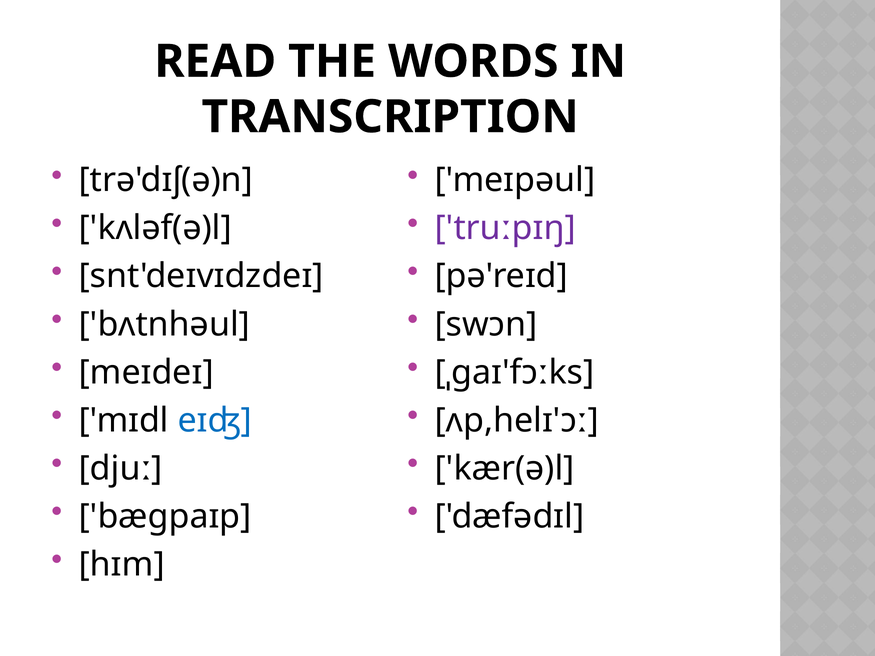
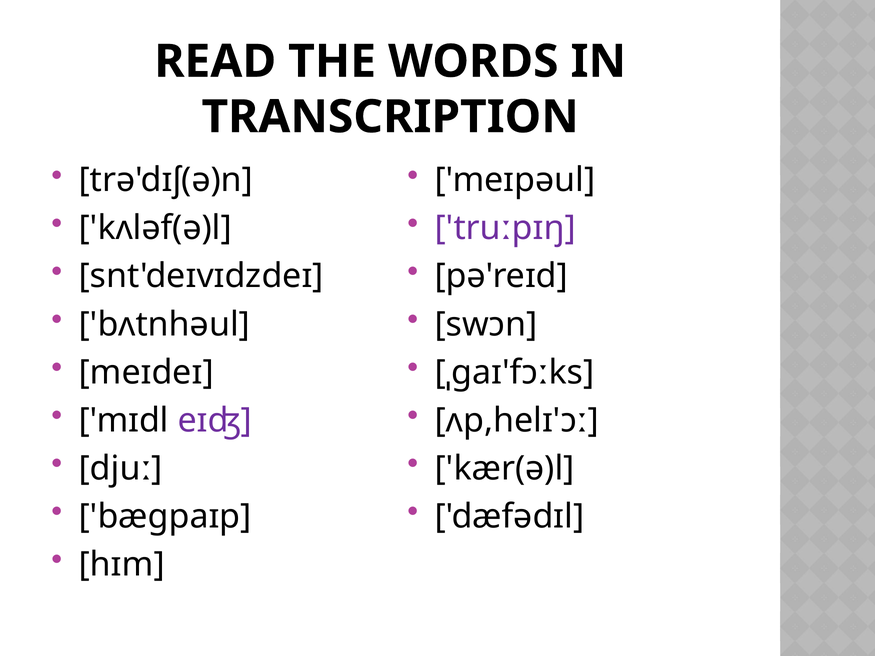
eɪʤ colour: blue -> purple (215, 421)
